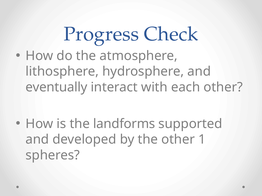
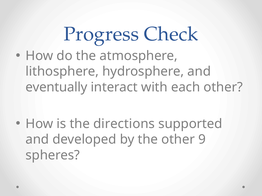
landforms: landforms -> directions (124, 124)
1: 1 -> 9 (202, 140)
